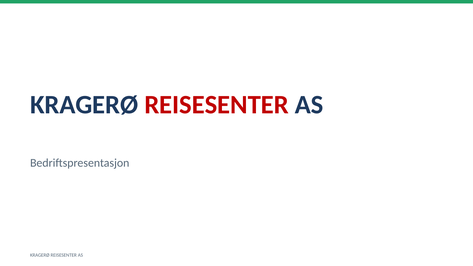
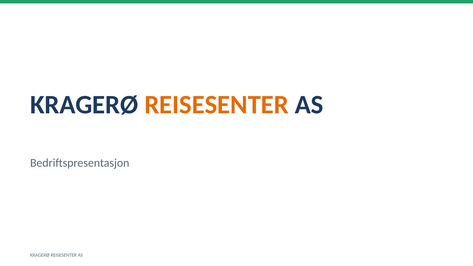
REISESENTER colour: red -> orange (217, 105)
